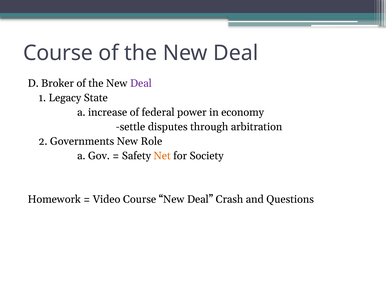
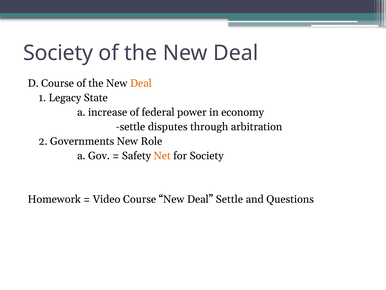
Course: Course -> Society (58, 53)
D Broker: Broker -> Course (58, 83)
Deal colour: purple -> orange (141, 83)
Deal Crash: Crash -> Settle (229, 199)
